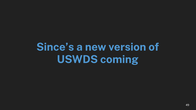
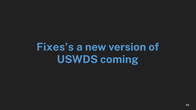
Since’s: Since’s -> Fixes’s (55, 47)
